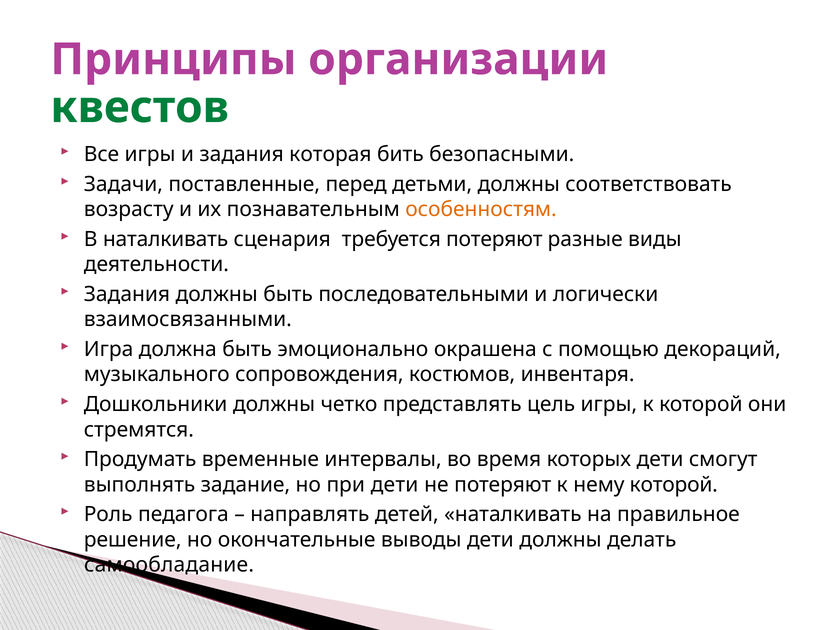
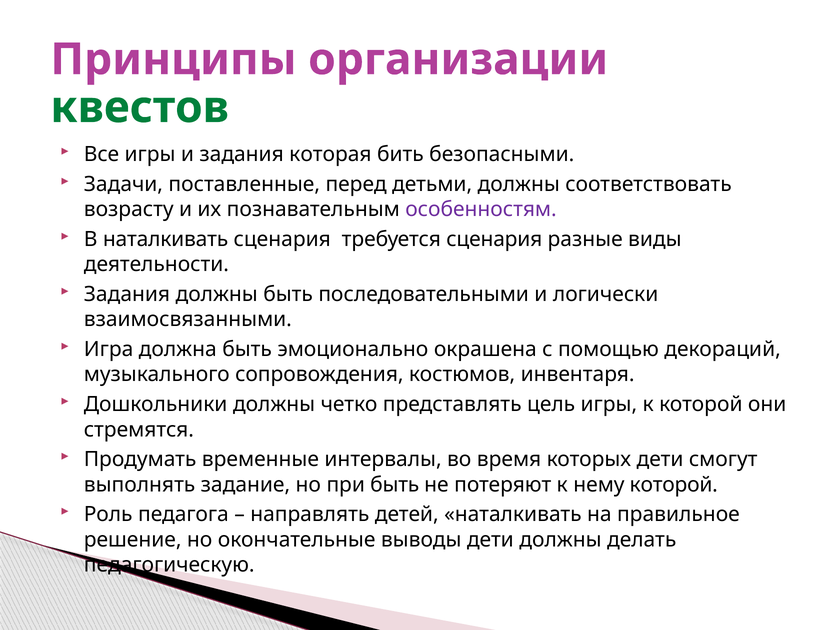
особенностям colour: orange -> purple (481, 209)
требуется потеряют: потеряют -> сценария (494, 239)
при дети: дети -> быть (395, 485)
самообладание: самообладание -> педагогическую (169, 565)
